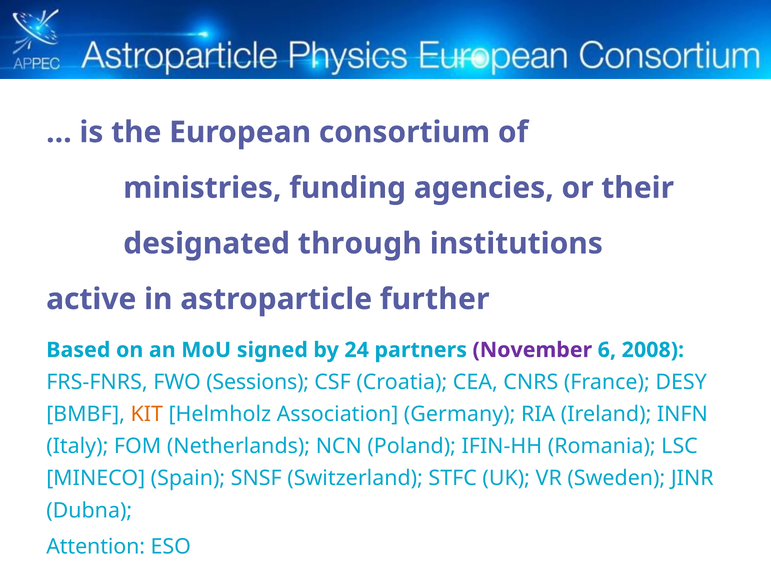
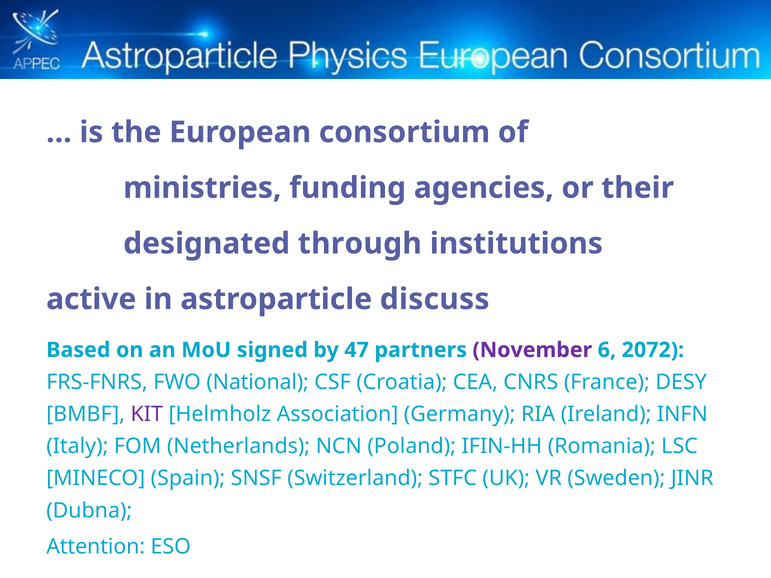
further: further -> discuss (435, 299)
24: 24 -> 47 (357, 350)
2008: 2008 -> 2072 (653, 350)
Sessions: Sessions -> National (258, 382)
KIT colour: orange -> purple (147, 414)
